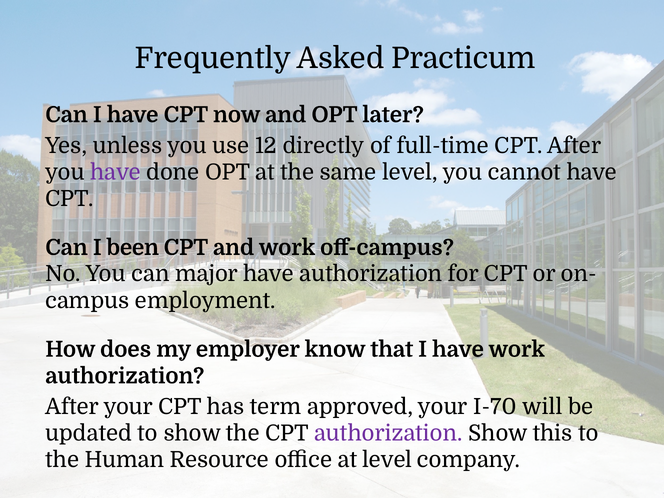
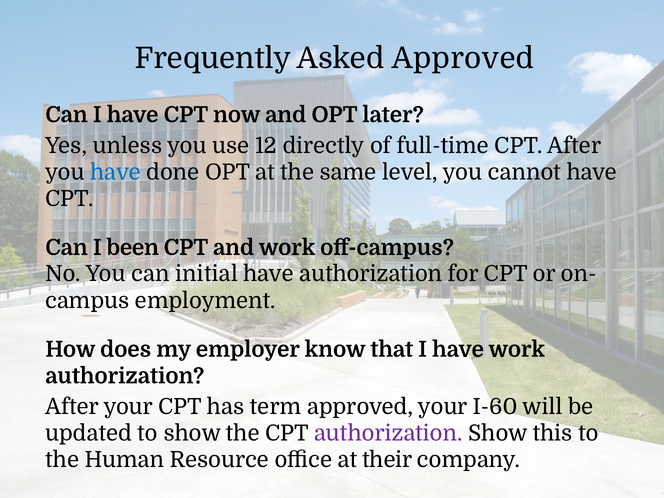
Asked Practicum: Practicum -> Approved (463, 59)
have colour: purple -> blue (116, 172)
major: major -> initial (207, 274)
I-70: I-70 -> I-60 (495, 407)
at level: level -> their (387, 460)
